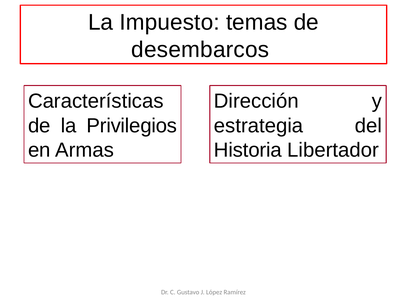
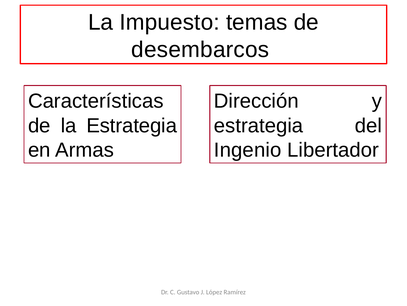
la Privilegios: Privilegios -> Estrategia (132, 125)
Historia: Historia -> Ingenio (248, 150)
